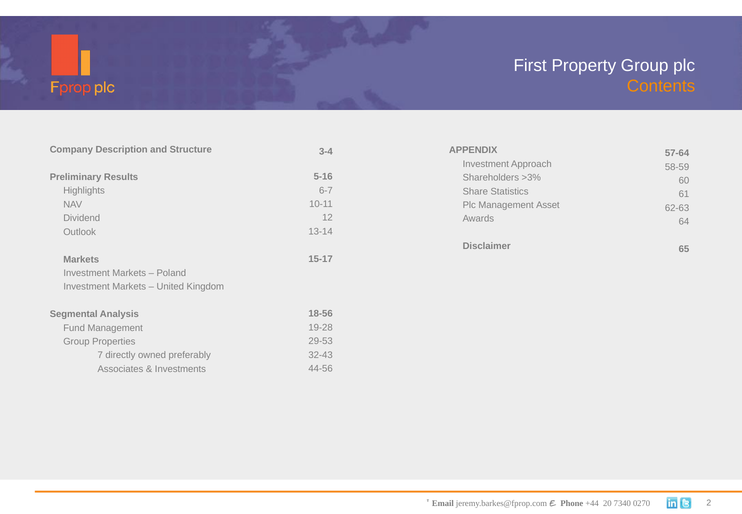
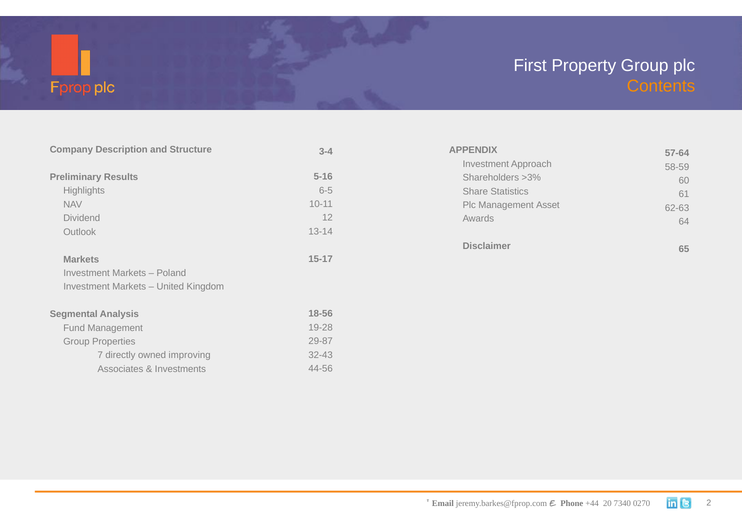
6-7: 6-7 -> 6-5 (326, 190)
29-53: 29-53 -> 29-87 (321, 341)
preferably: preferably -> improving (190, 355)
